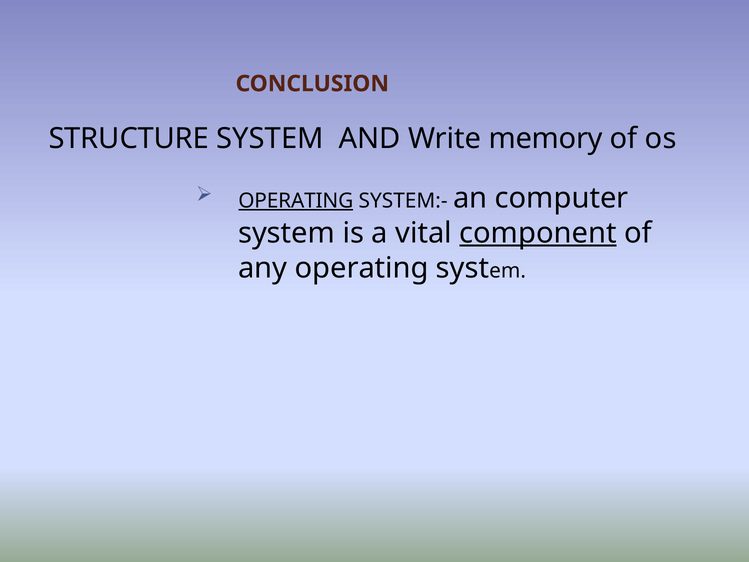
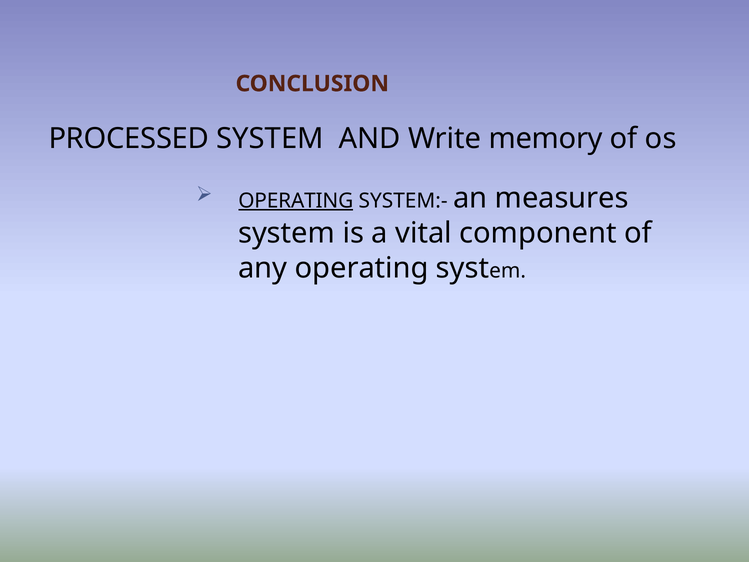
STRUCTURE: STRUCTURE -> PROCESSED (129, 138)
computer: computer -> measures (562, 198)
component underline: present -> none (538, 233)
